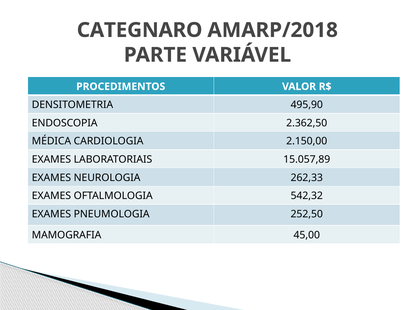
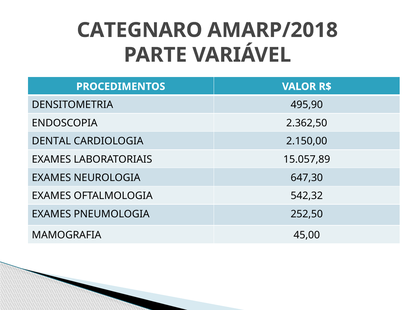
MÉDICA: MÉDICA -> DENTAL (51, 141)
262,33: 262,33 -> 647,30 (307, 178)
